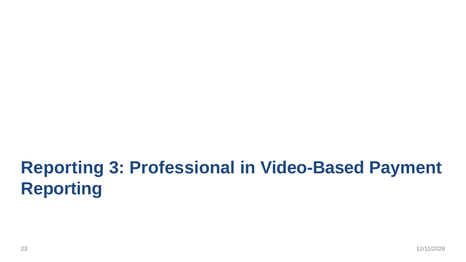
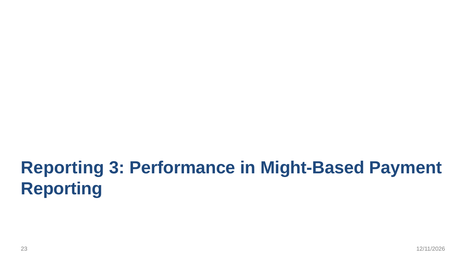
Professional: Professional -> Performance (182, 168)
Video-Based: Video-Based -> Might-Based (312, 168)
